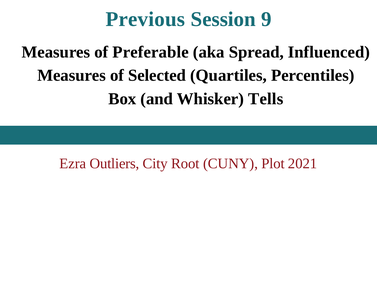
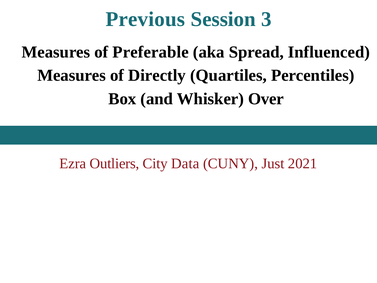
9: 9 -> 3 (266, 19)
Selected: Selected -> Directly (157, 75)
Tells: Tells -> Over (266, 99)
Root: Root -> Data (185, 163)
Plot: Plot -> Just (273, 163)
